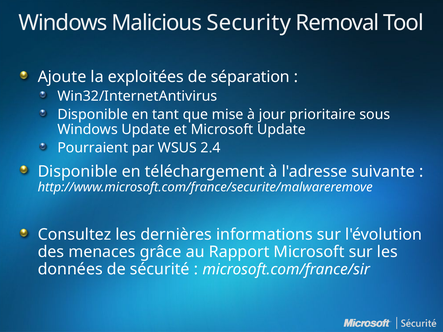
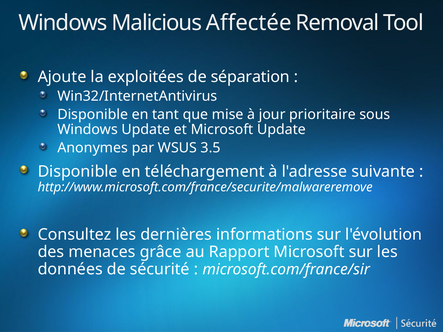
Security: Security -> Affectée (249, 23)
Pourraient: Pourraient -> Anonymes (93, 148)
2.4: 2.4 -> 3.5 (211, 148)
